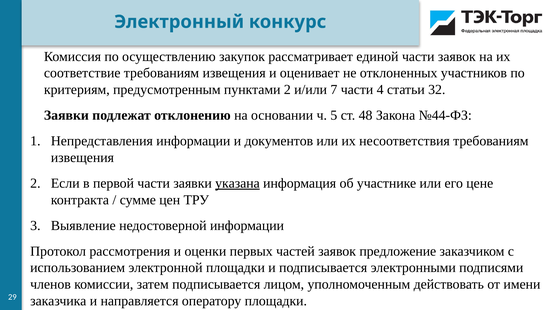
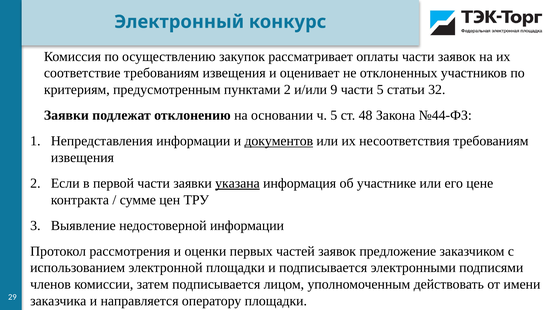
единой: единой -> оплаты (377, 57)
7: 7 -> 9 (334, 90)
части 4: 4 -> 5 (380, 90)
документов underline: none -> present (279, 141)
